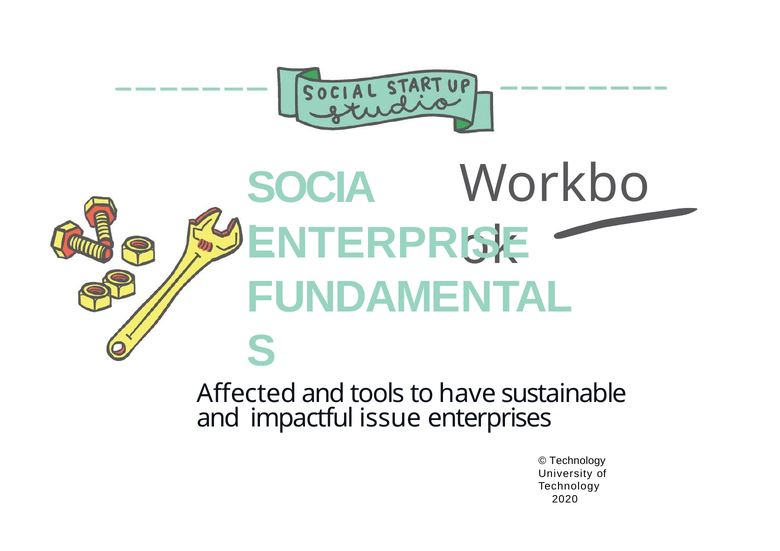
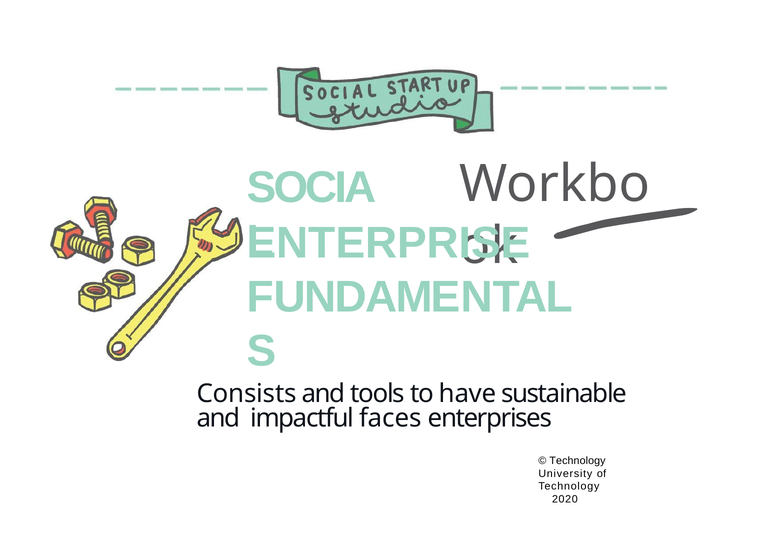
Affected: Affected -> Consists (247, 394)
issue: issue -> faces (390, 419)
